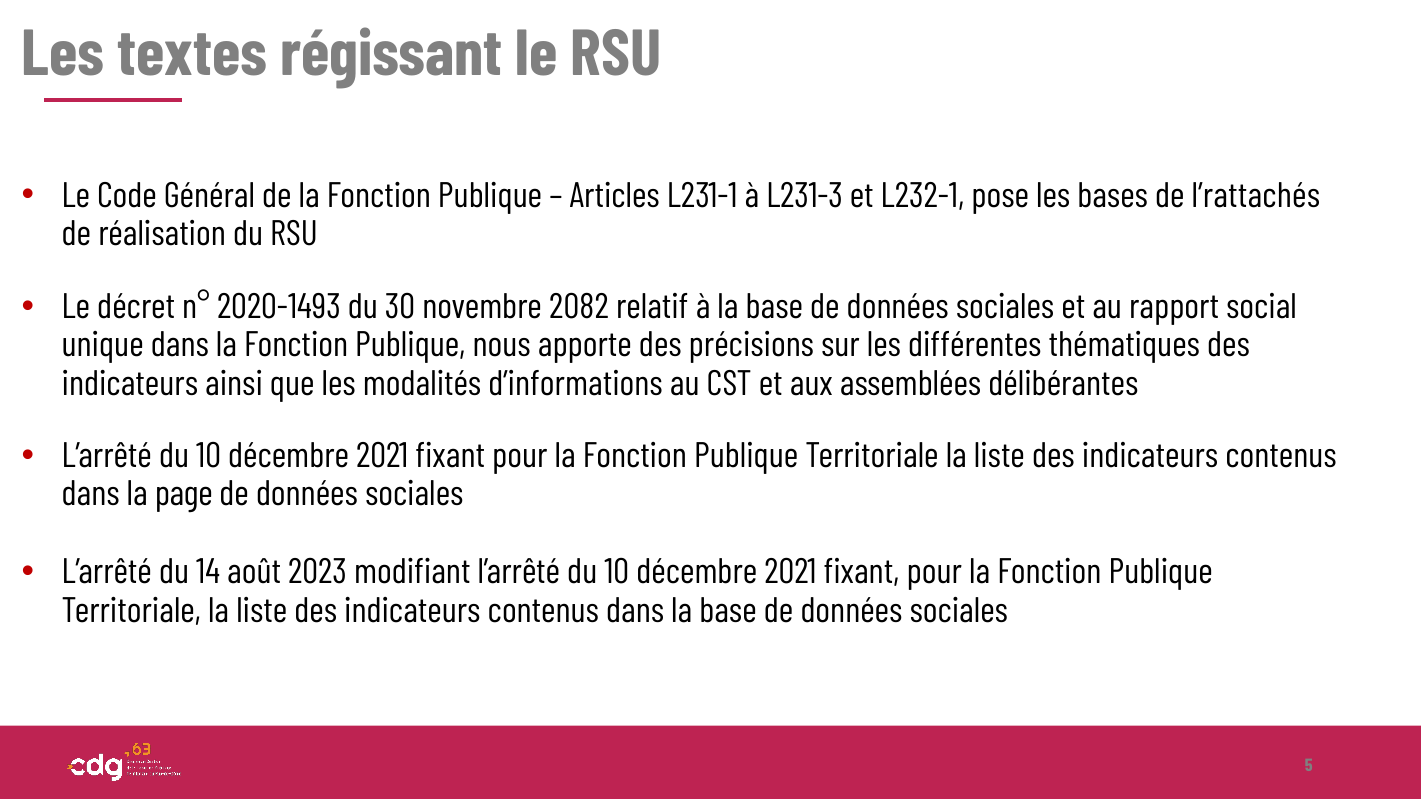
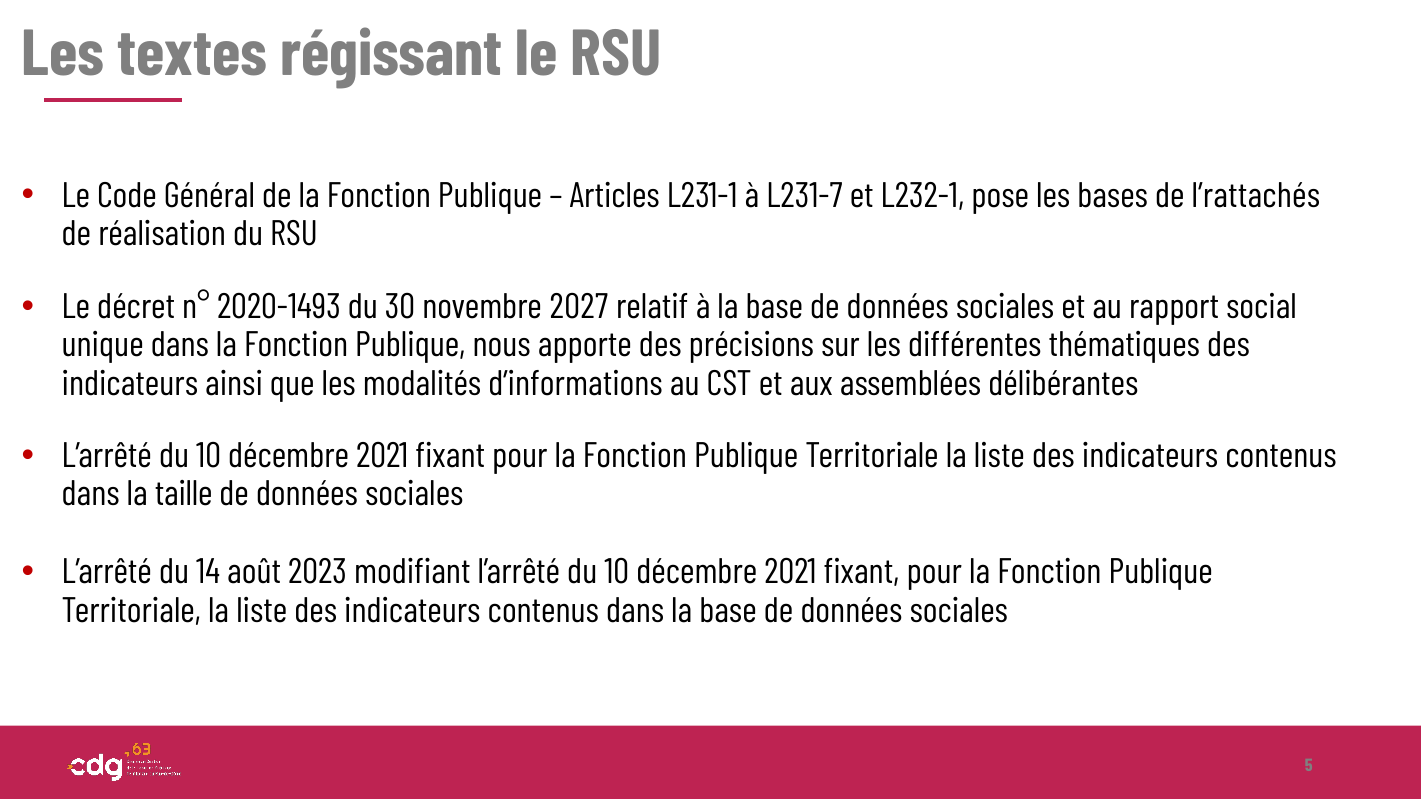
L231-3: L231-3 -> L231-7 (804, 196)
2082: 2082 -> 2027 (579, 307)
page: page -> taille (184, 494)
